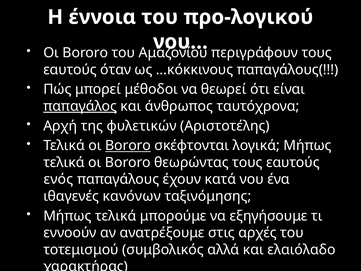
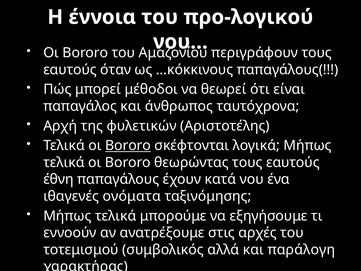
παπαγάλος underline: present -> none (80, 106)
ενός: ενός -> έθνη (58, 179)
κανόνων: κανόνων -> ονόματα (132, 196)
ελαιόλαδο: ελαιόλαδο -> παράλογη (301, 249)
